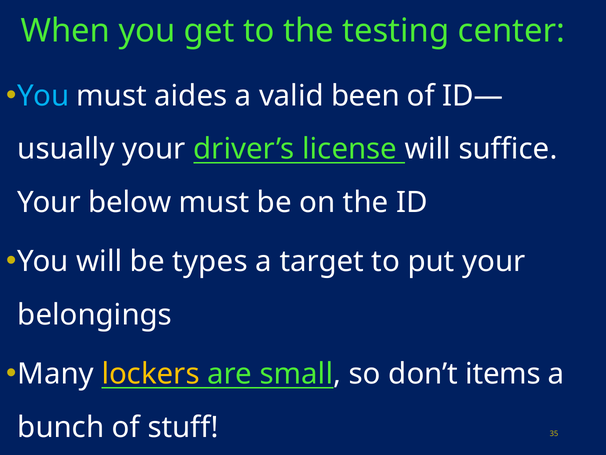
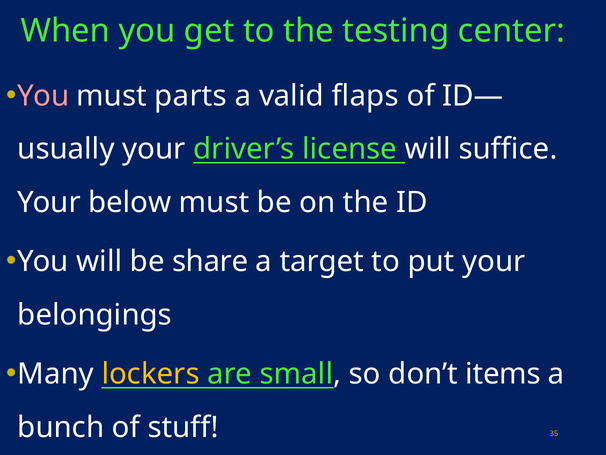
You colour: light blue -> pink (43, 96)
aides: aides -> parts (191, 96)
been: been -> flaps (365, 96)
types: types -> share (210, 261)
